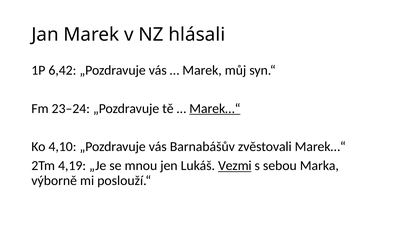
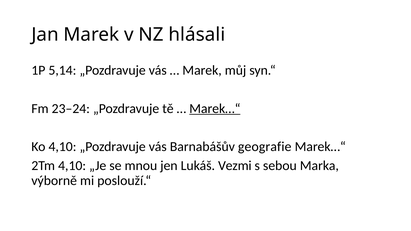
6,42: 6,42 -> 5,14 (62, 70)
zvěstovali: zvěstovali -> geografie (265, 147)
2Tm 4,19: 4,19 -> 4,10 (72, 166)
Vezmi underline: present -> none (235, 166)
